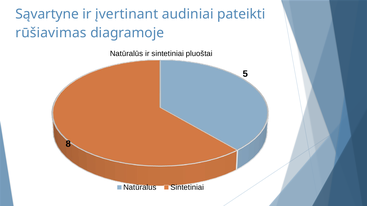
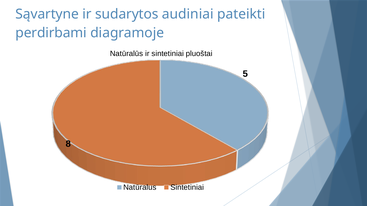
įvertinant: įvertinant -> sudarytos (127, 14)
rūšiavimas: rūšiavimas -> perdirbami (51, 33)
